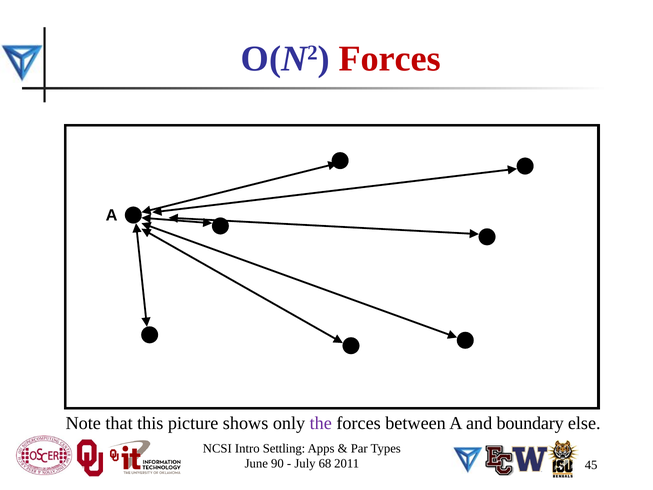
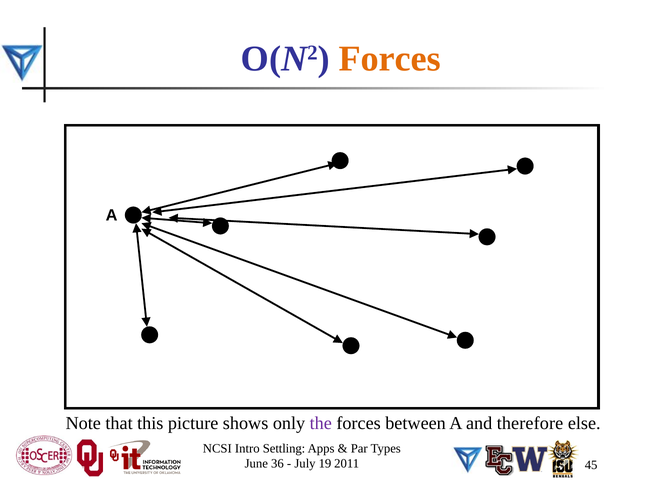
Forces colour: red -> orange (390, 59)
boundary: boundary -> therefore (530, 423)
90: 90 -> 36 (277, 463)
68: 68 -> 19 (325, 463)
